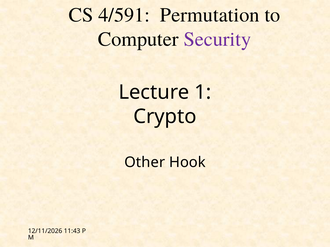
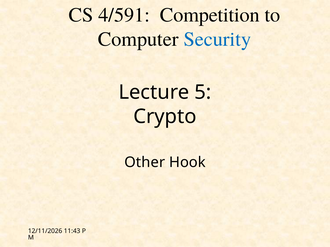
Permutation: Permutation -> Competition (210, 15)
Security colour: purple -> blue (217, 39)
1: 1 -> 5 (203, 92)
